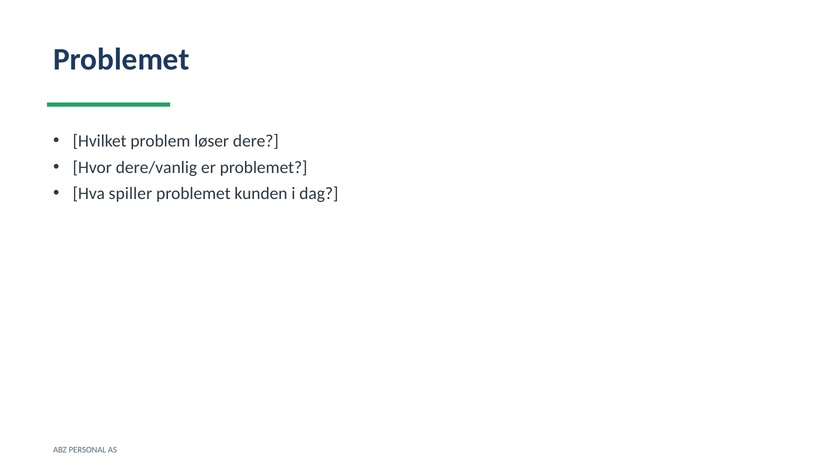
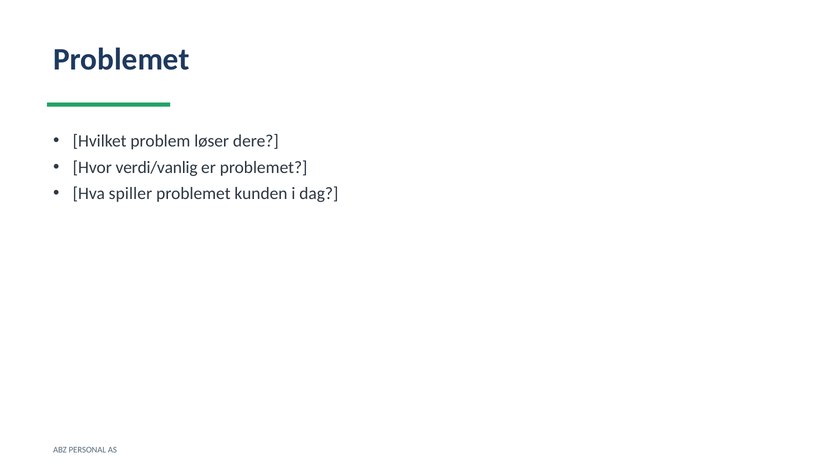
dere/vanlig: dere/vanlig -> verdi/vanlig (157, 168)
